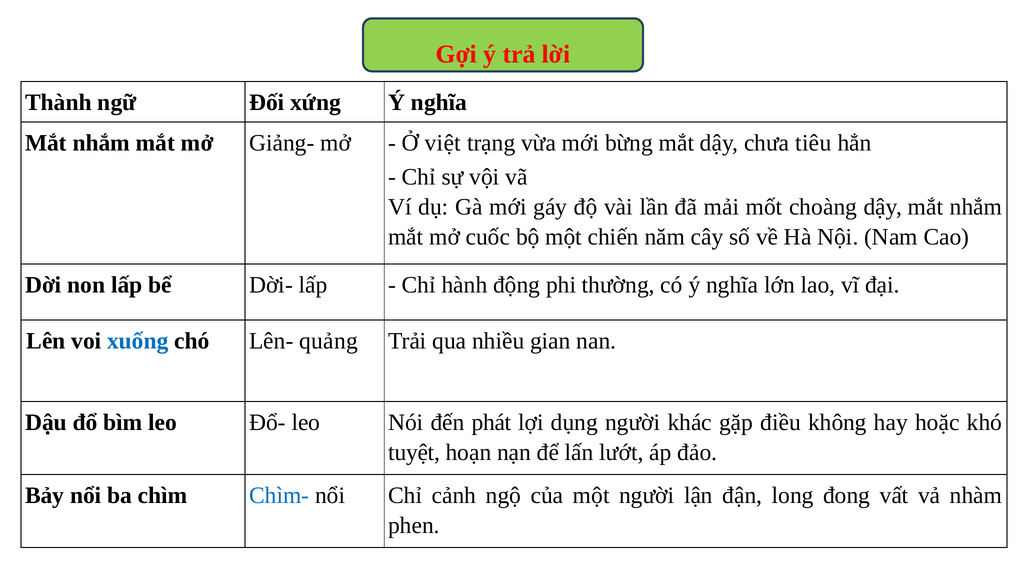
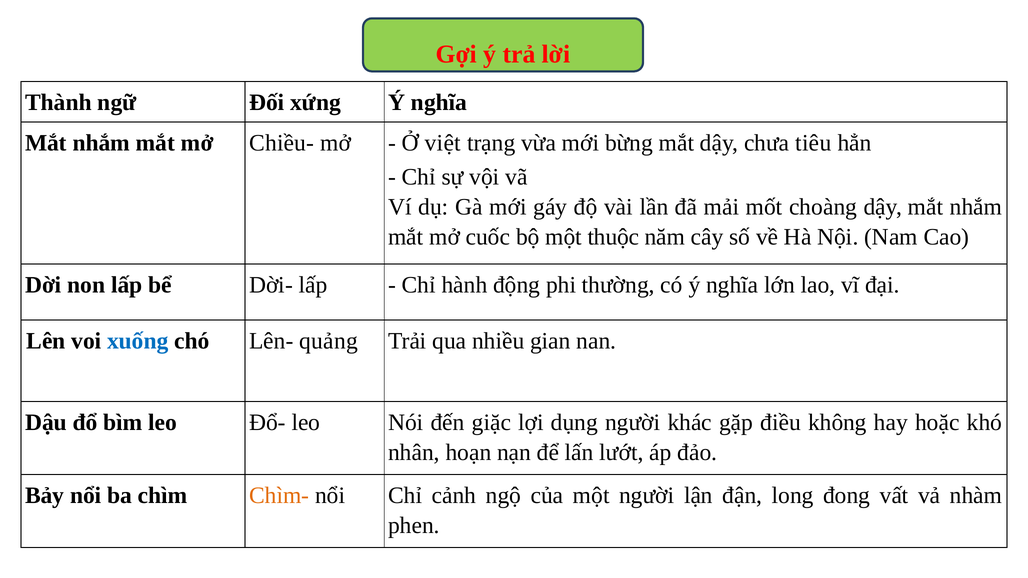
Giảng-: Giảng- -> Chiều- (282, 143)
chiến: chiến -> thuộc (613, 237)
phát: phát -> giặc (491, 423)
tuyệt: tuyệt -> nhân (414, 453)
Chìm- colour: blue -> orange (279, 496)
